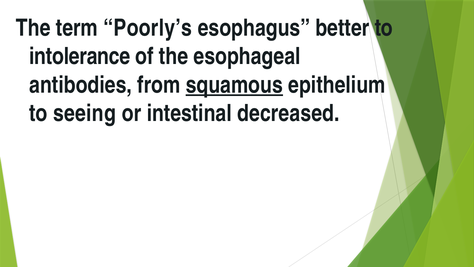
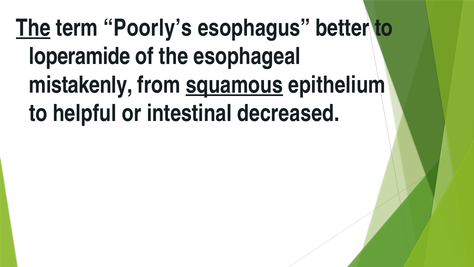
The underline: none -> present (33, 28)
intolerance: intolerance -> loperamide (80, 56)
antibodies: antibodies -> mistakenly (81, 85)
seeing: seeing -> helpful (85, 113)
